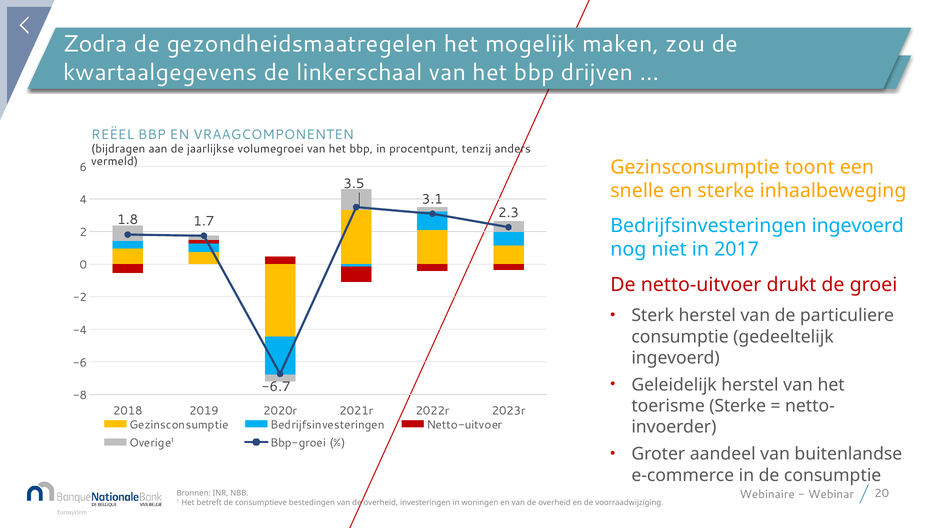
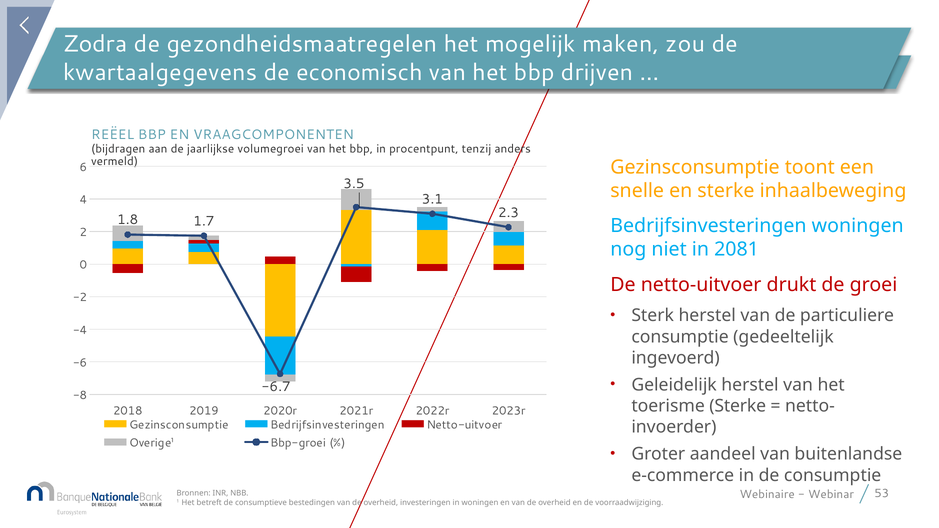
linkerschaal: linkerschaal -> economisch (359, 72)
Bedrijfsinvesteringen ingevoerd: ingevoerd -> woningen (858, 226)
2017: 2017 -> 2081 (737, 250)
20: 20 -> 53 (882, 494)
